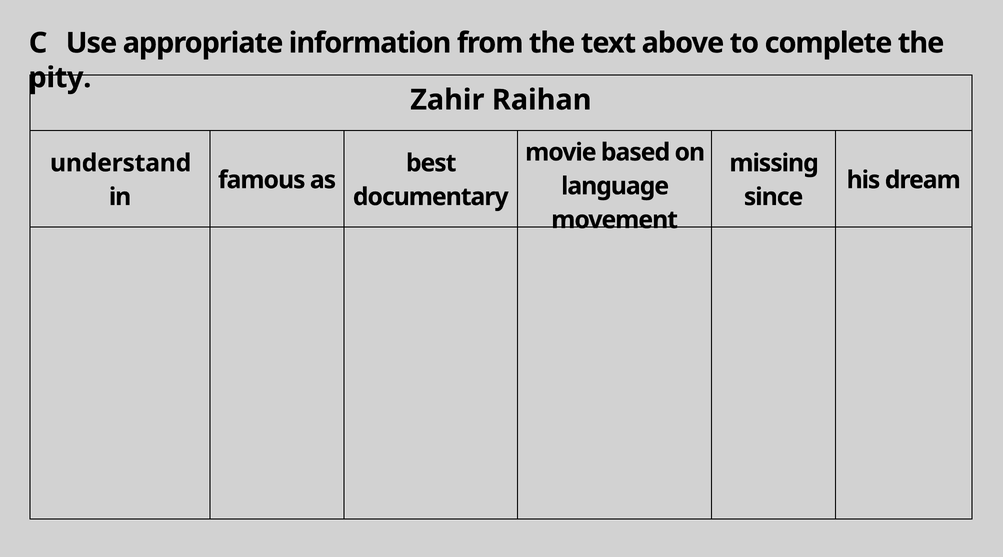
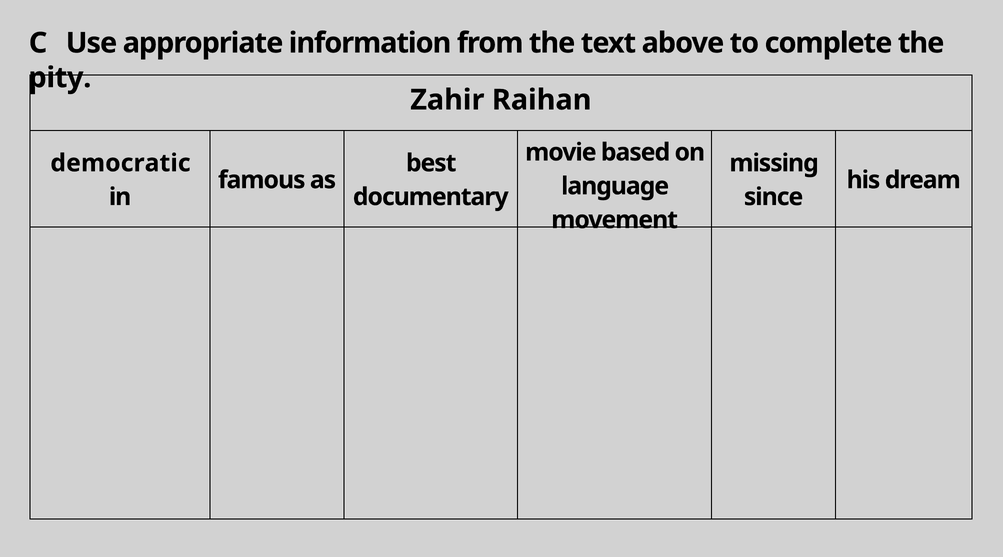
understand: understand -> democratic (120, 163)
